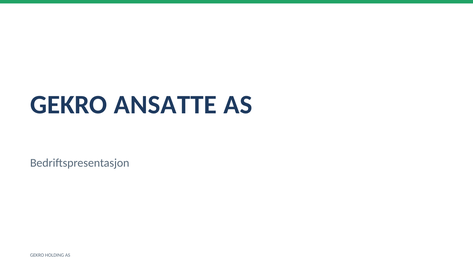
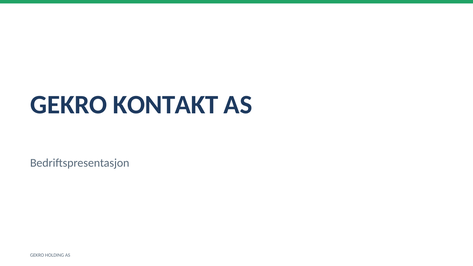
ANSATTE: ANSATTE -> KONTAKT (166, 105)
